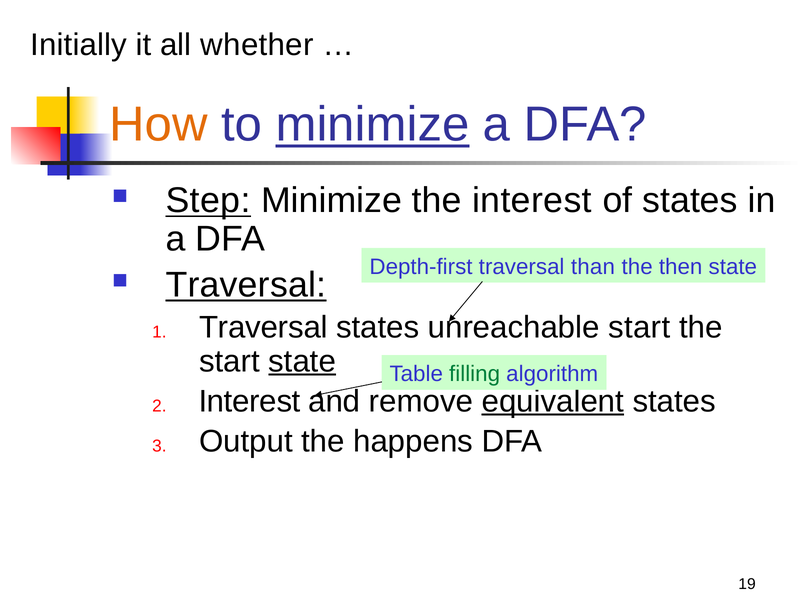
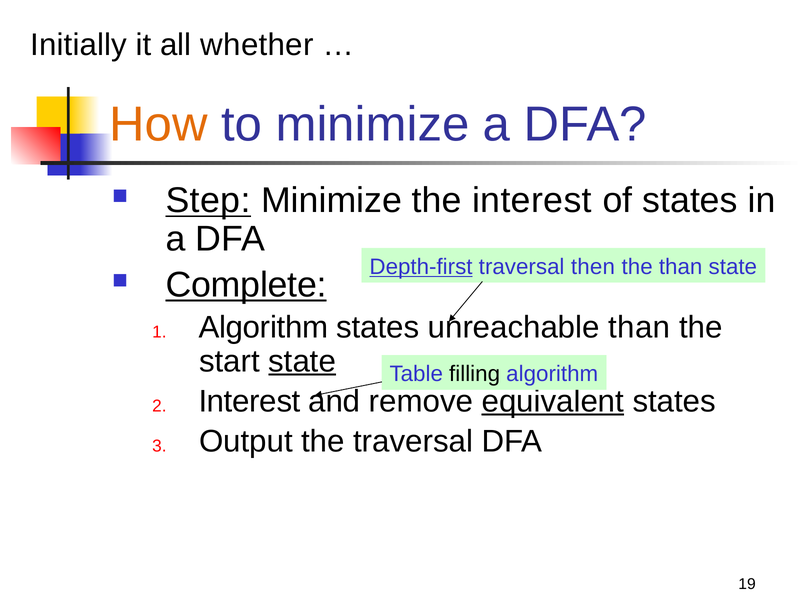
minimize underline: present -> none (373, 125)
Depth-first underline: none -> present (421, 267)
than: than -> then (593, 267)
the then: then -> than (681, 267)
Traversal: Traversal -> Complete (246, 285)
Traversal: Traversal -> Algorithm (263, 327)
unreachable start: start -> than (639, 327)
filling colour: green -> black (475, 374)
the happens: happens -> traversal (413, 441)
